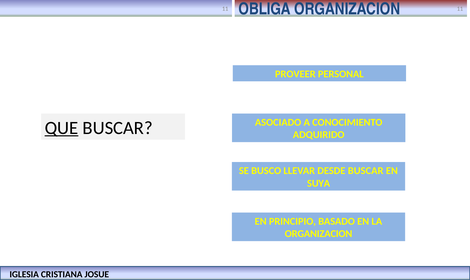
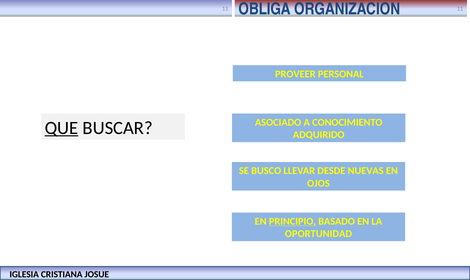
DESDE BUSCAR: BUSCAR -> NUEVAS (366, 171)
SUYA: SUYA -> OJOS (318, 183)
PRINCIPIO underline: none -> present (292, 221)
ORGANIZACION: ORGANIZACION -> OPORTUNIDAD (318, 234)
